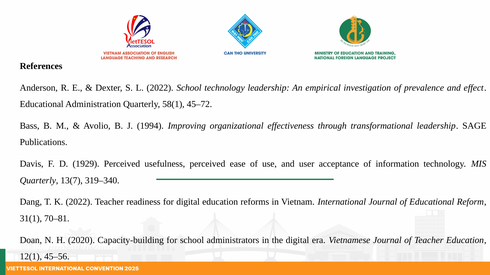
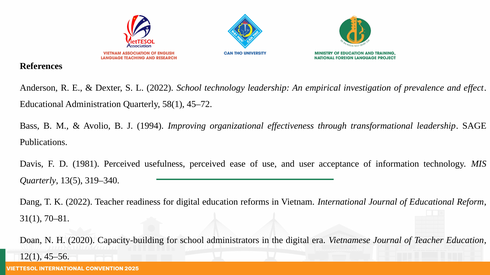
1929: 1929 -> 1981 (86, 164)
13(7: 13(7 -> 13(5 (72, 181)
